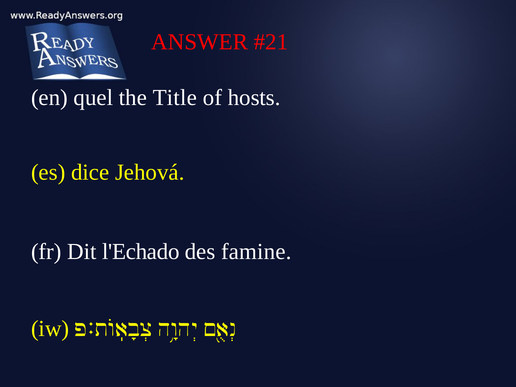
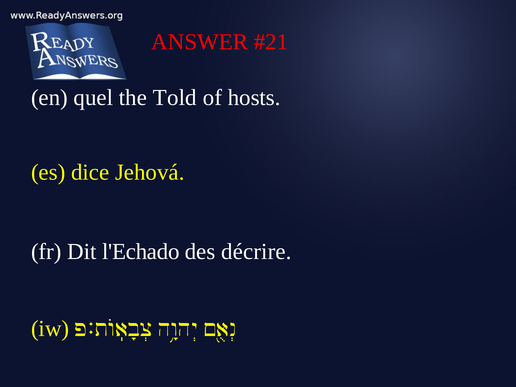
Title: Title -> Told (175, 97)
famine: famine -> décrire (256, 252)
